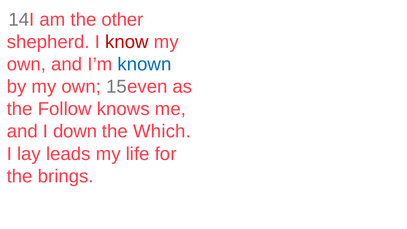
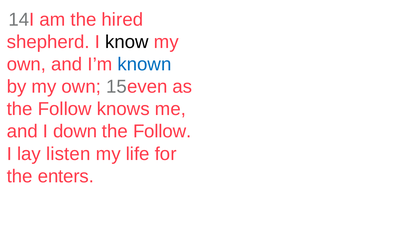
other: other -> hired (122, 20)
know colour: red -> black (127, 42)
Which: Which -> Follow (162, 131)
leads: leads -> listen (68, 154)
brings: brings -> enters (66, 176)
